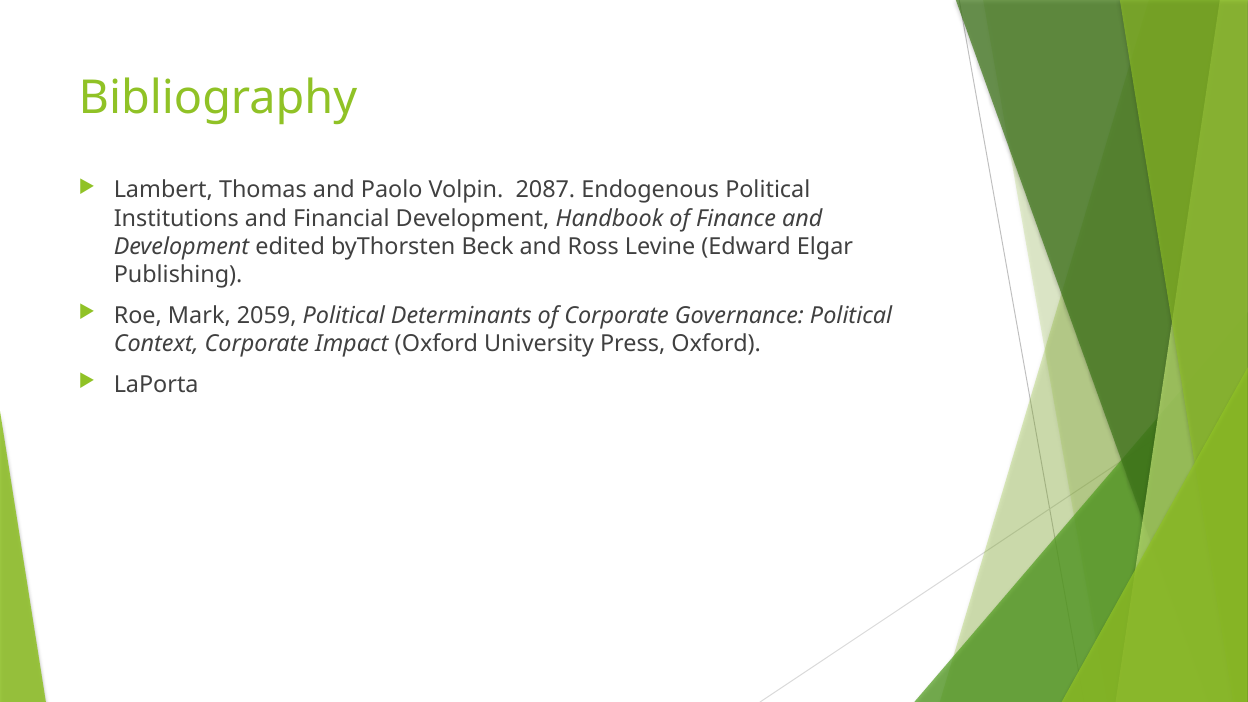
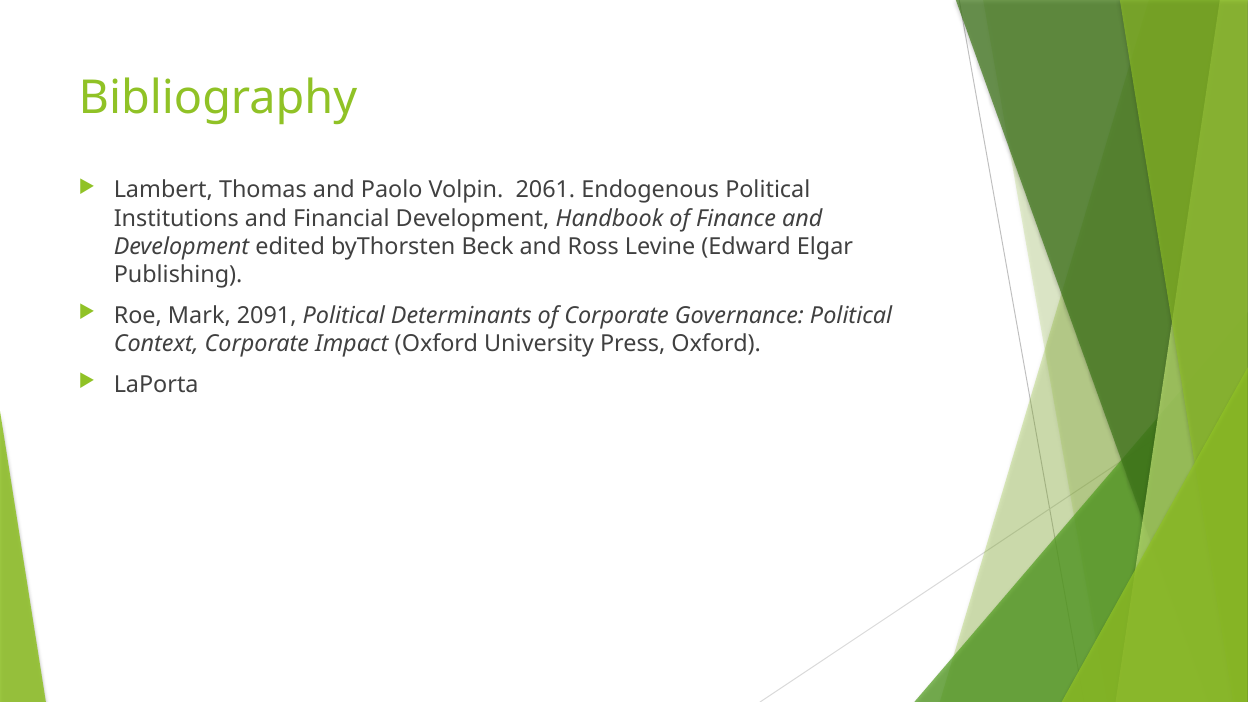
2087: 2087 -> 2061 (545, 190)
2059: 2059 -> 2091 (267, 316)
